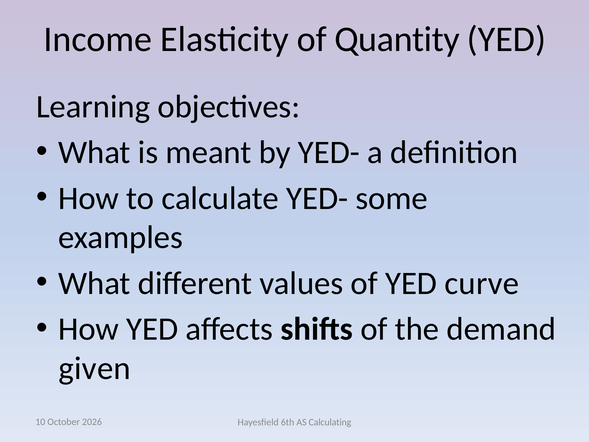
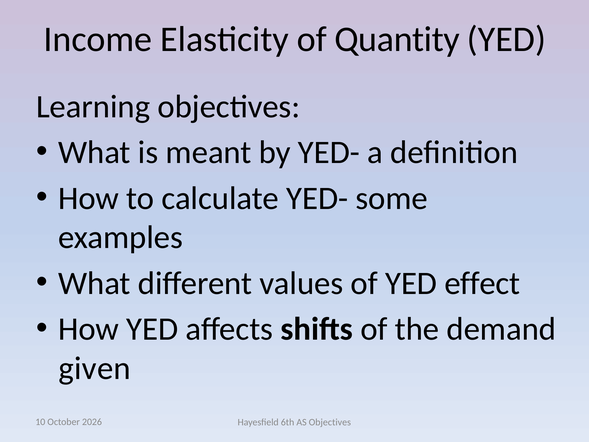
curve: curve -> effect (482, 283)
AS Calculating: Calculating -> Objectives (330, 422)
